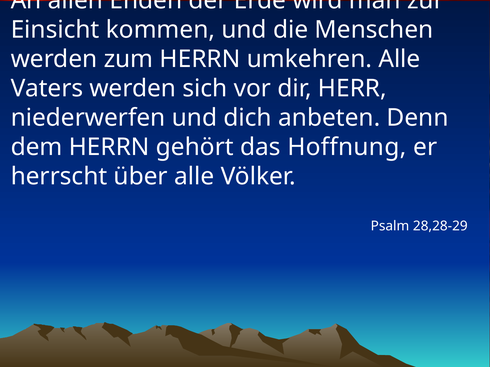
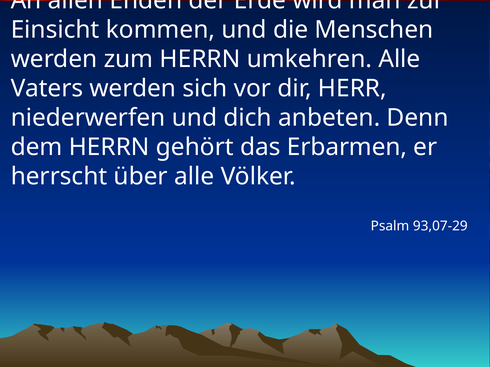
Hoffnung: Hoffnung -> Erbarmen (347, 147)
28,28-29: 28,28-29 -> 93,07-29 (440, 226)
